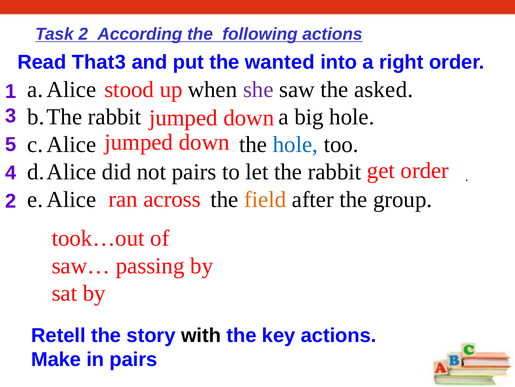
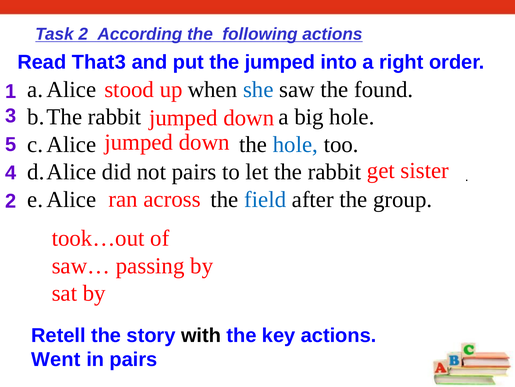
the wanted: wanted -> jumped (280, 62)
she colour: purple -> blue (258, 89)
asked: asked -> found (384, 89)
get order: order -> sister (425, 170)
field colour: orange -> blue (265, 199)
Make: Make -> Went (56, 359)
